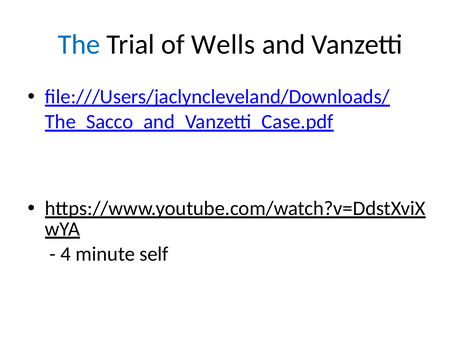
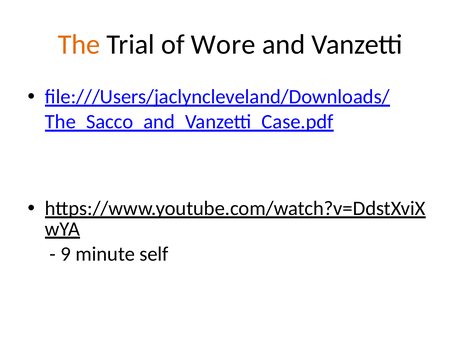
The colour: blue -> orange (79, 45)
Wells: Wells -> Wore (223, 45)
4: 4 -> 9 (66, 254)
